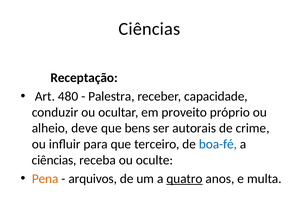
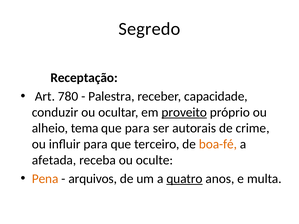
Ciências: Ciências -> Segredo (149, 29)
480: 480 -> 780 (68, 96)
proveito underline: none -> present (184, 112)
deve: deve -> tema (85, 128)
que bens: bens -> para (137, 128)
boa-fé colour: blue -> orange (218, 144)
ciências: ciências -> afetada (54, 160)
